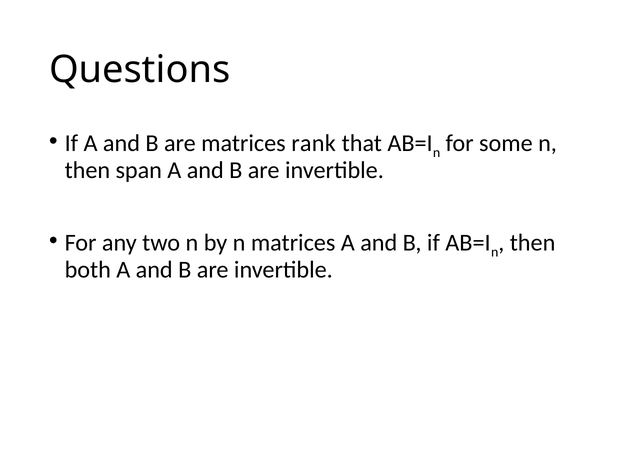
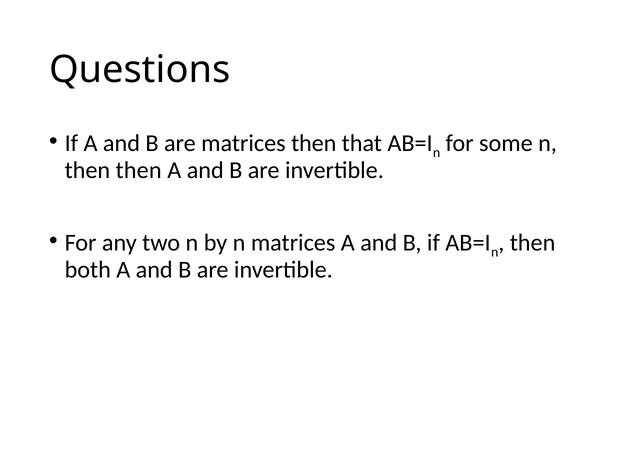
matrices rank: rank -> then (314, 143)
then span: span -> then (139, 170)
